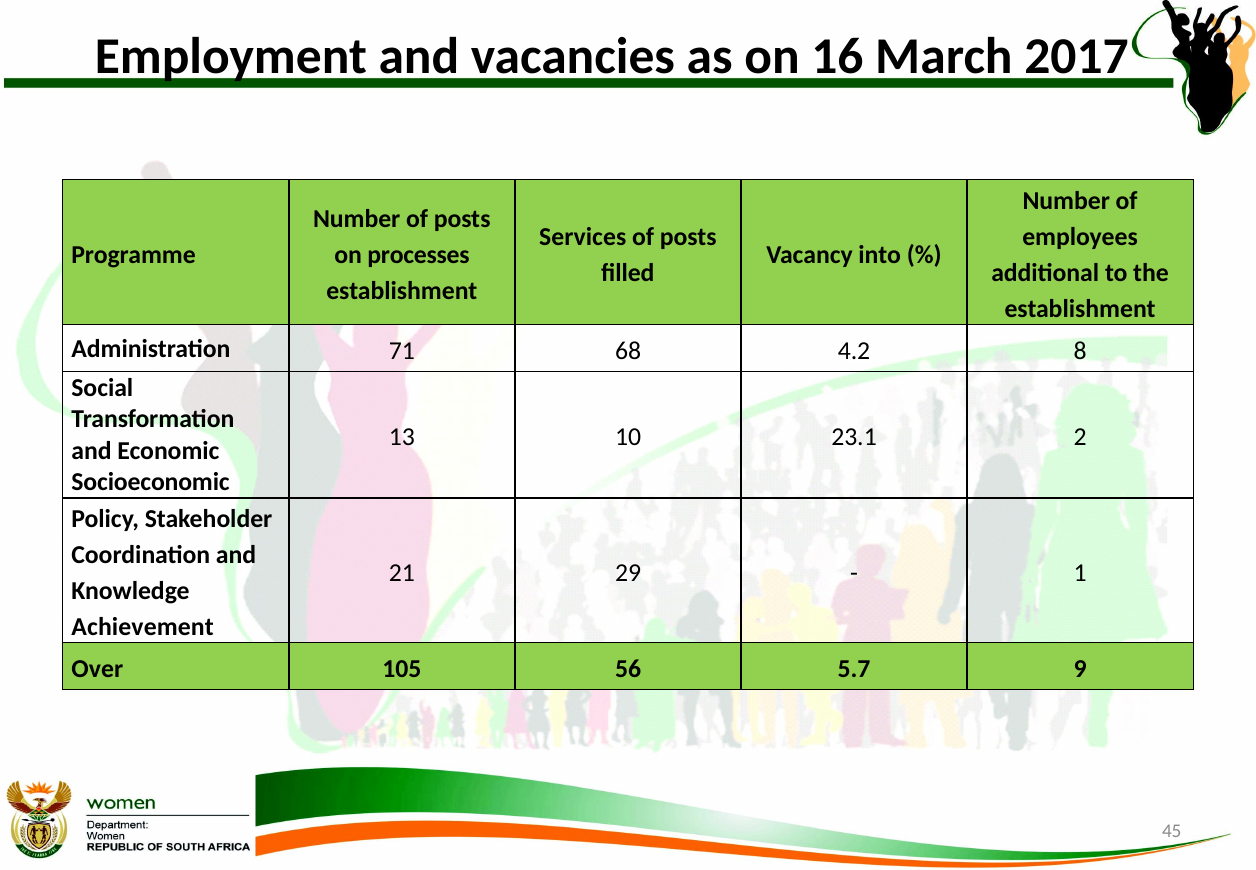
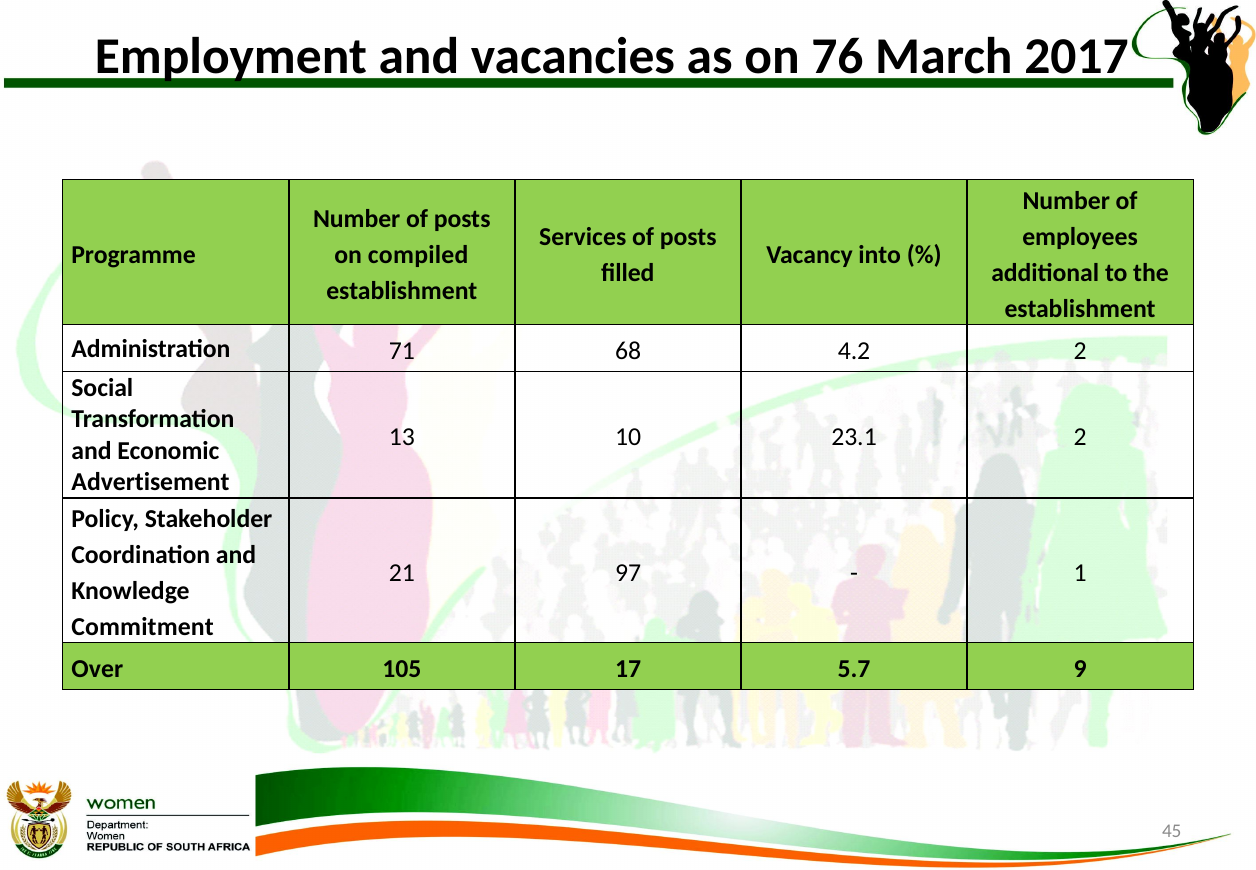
16: 16 -> 76 (837, 56)
processes: processes -> compiled (418, 255)
4.2 8: 8 -> 2 (1080, 351)
Socioeconomic: Socioeconomic -> Advertisement (151, 482)
29: 29 -> 97 (628, 573)
Achievement: Achievement -> Commitment (143, 627)
56: 56 -> 17 (628, 669)
